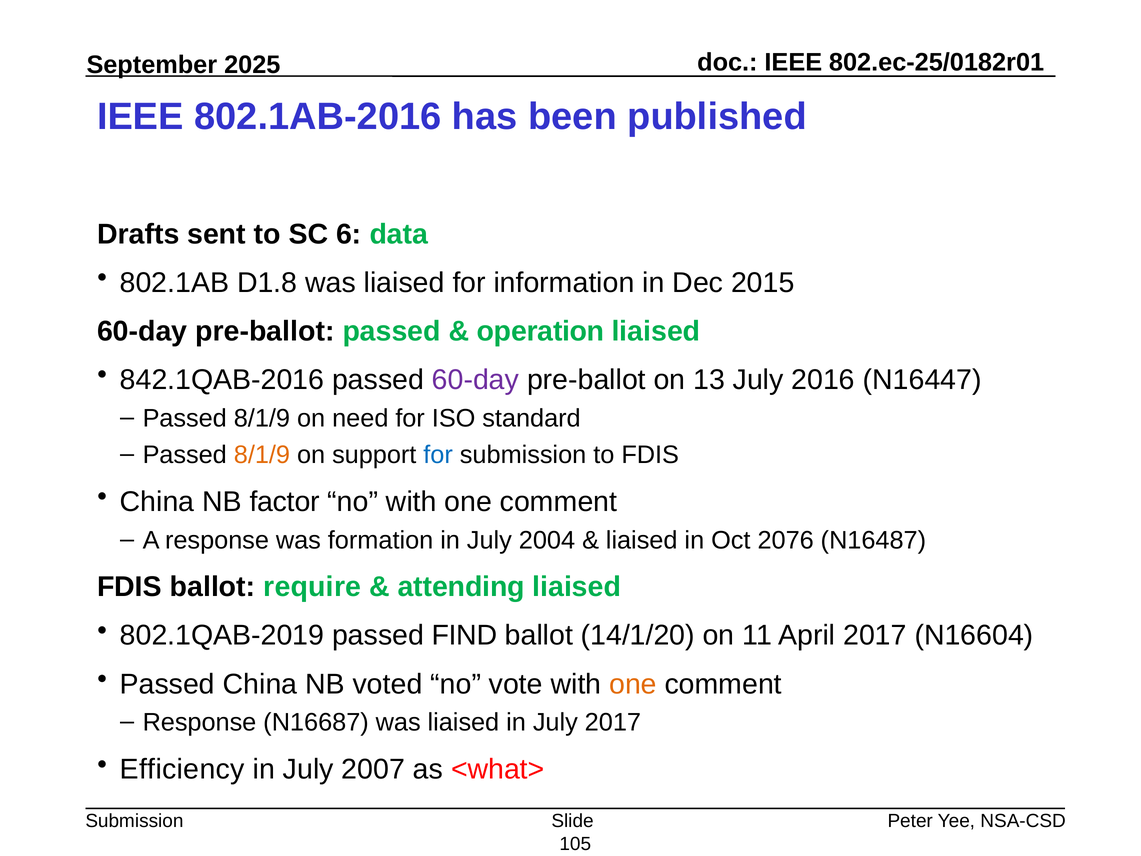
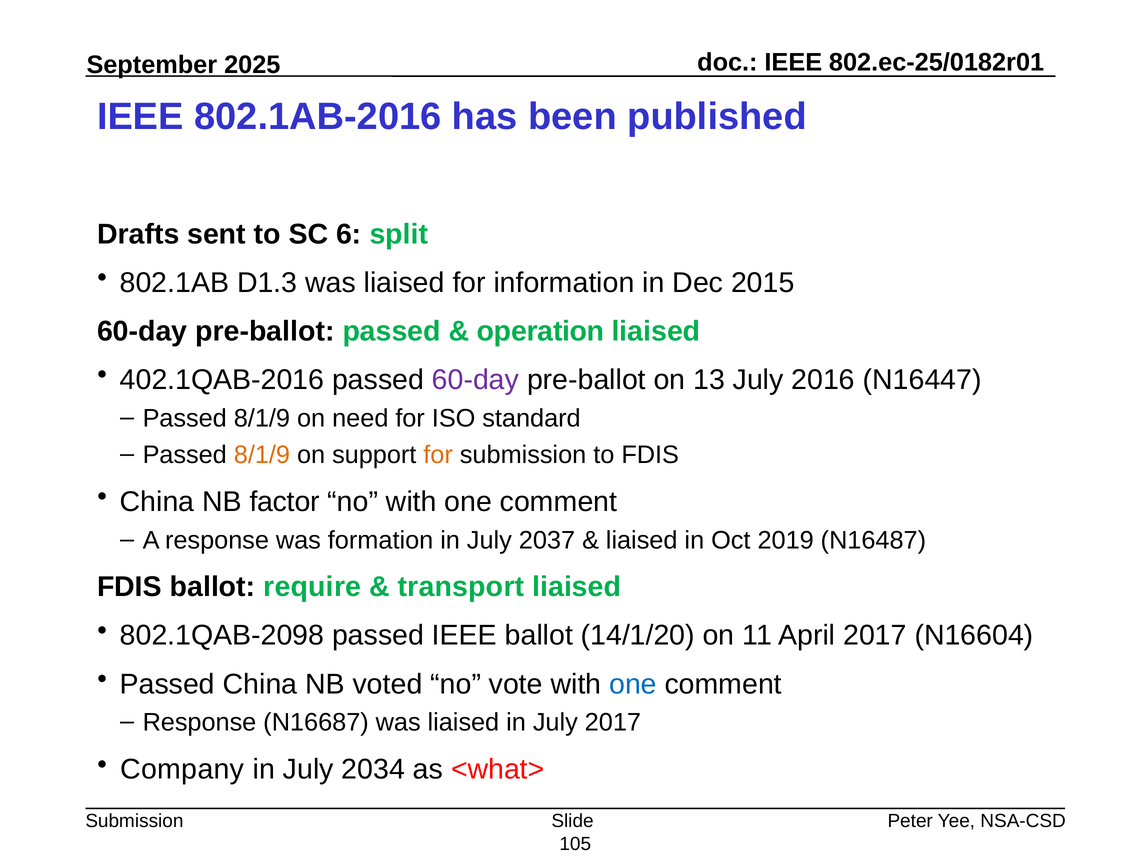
data: data -> split (399, 234)
D1.8: D1.8 -> D1.3 (267, 283)
842.1QAB-2016: 842.1QAB-2016 -> 402.1QAB-2016 (222, 380)
for colour: blue -> orange (438, 455)
2004: 2004 -> 2037 (547, 540)
2076: 2076 -> 2019 (786, 540)
attending: attending -> transport (461, 587)
802.1QAB-2019: 802.1QAB-2019 -> 802.1QAB-2098 (222, 635)
passed FIND: FIND -> IEEE (464, 635)
one colour: orange -> blue (633, 684)
Efficiency: Efficiency -> Company (182, 769)
2007: 2007 -> 2034 (373, 769)
